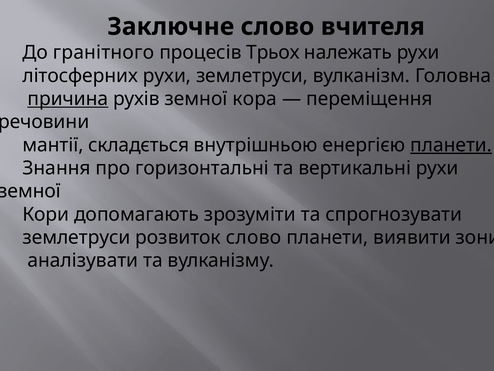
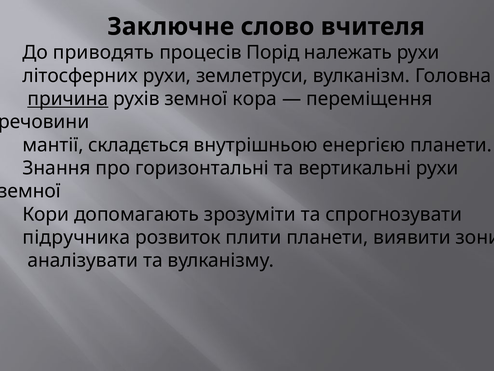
гранітного: гранітного -> приводять (103, 53)
Трьох: Трьох -> Порід (273, 53)
планети underline: present -> none (451, 145)
землетруси: землетруси -> підручника (76, 237)
розвиток слово: слово -> плити (254, 237)
